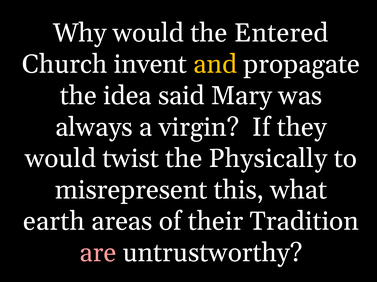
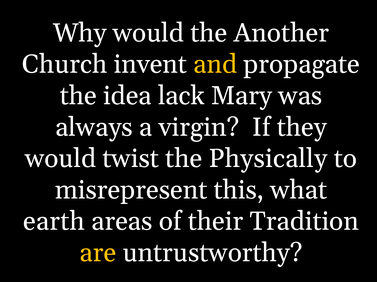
Entered: Entered -> Another (281, 33)
said: said -> lack (181, 96)
are colour: pink -> yellow (98, 253)
